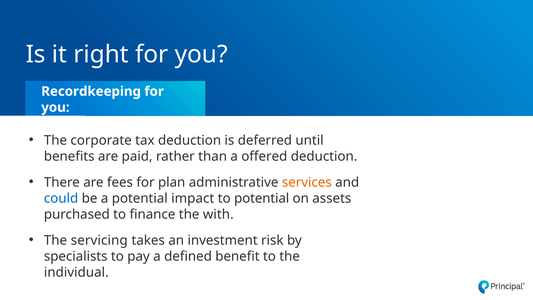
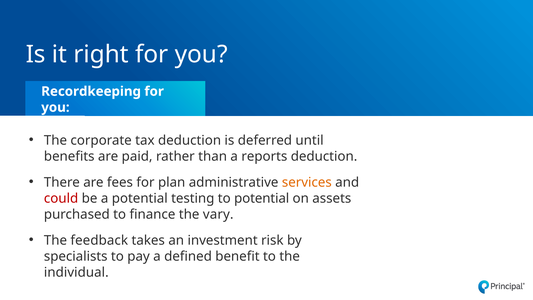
offered: offered -> reports (264, 156)
could colour: blue -> red (61, 198)
impact: impact -> testing (193, 198)
with: with -> vary (218, 214)
servicing: servicing -> feedback (99, 240)
